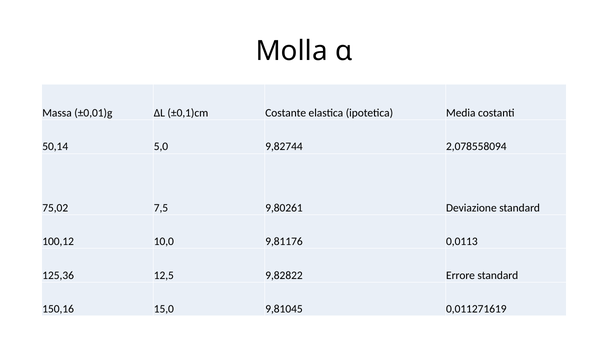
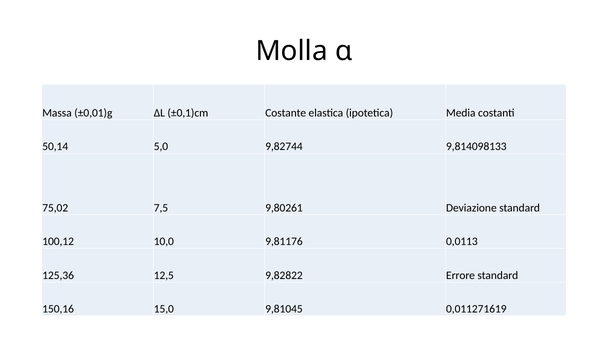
2,078558094: 2,078558094 -> 9,814098133 (476, 147)
